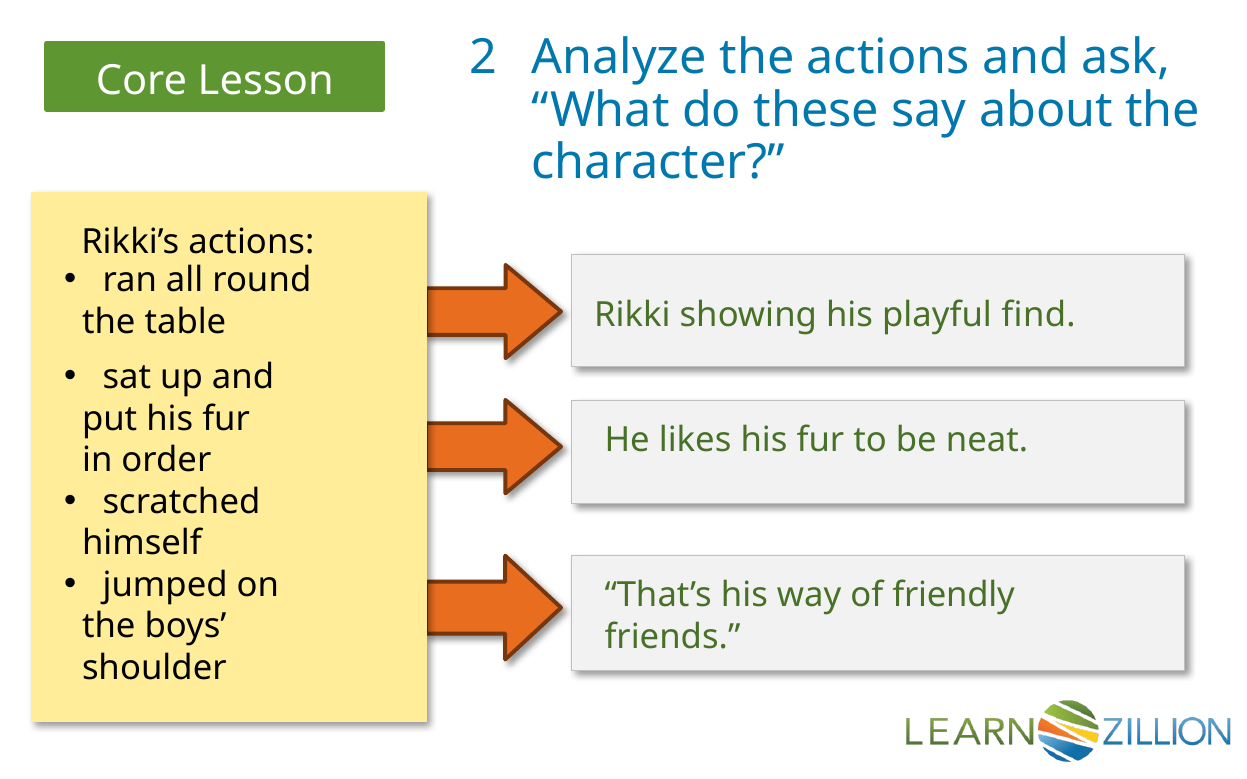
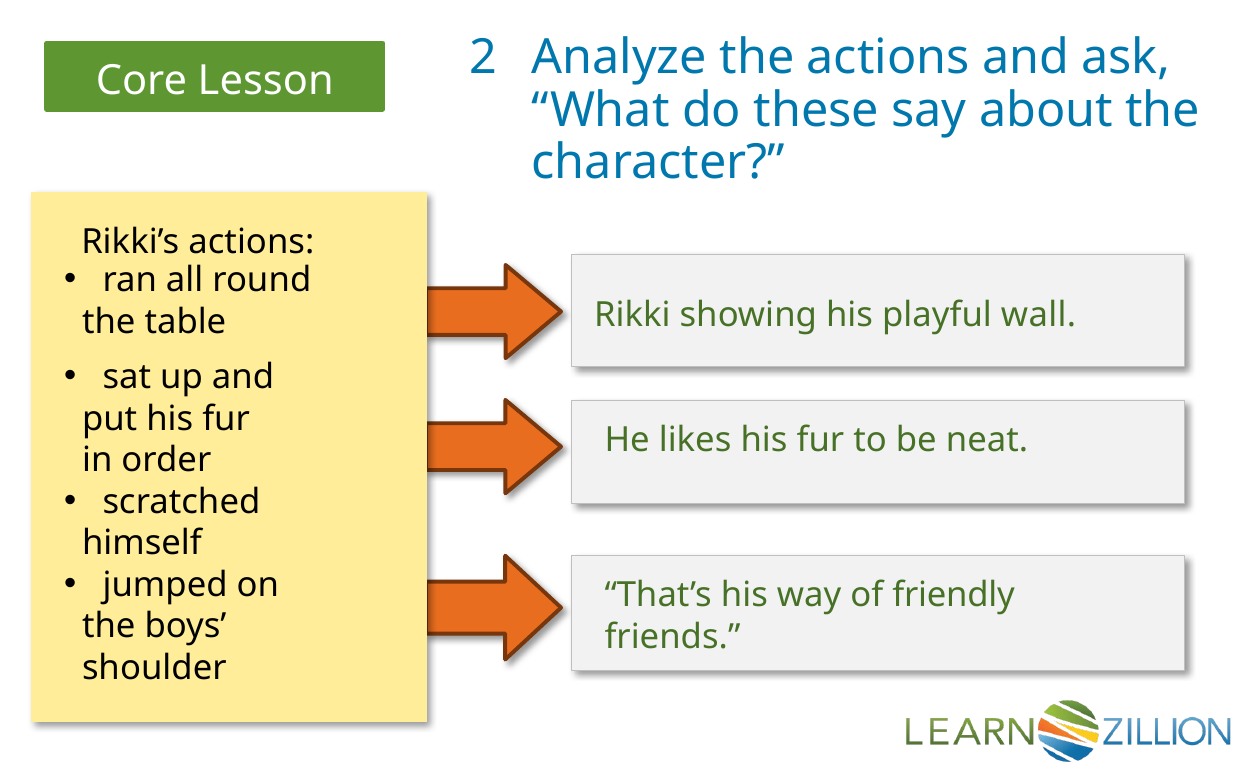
find: find -> wall (1039, 315)
